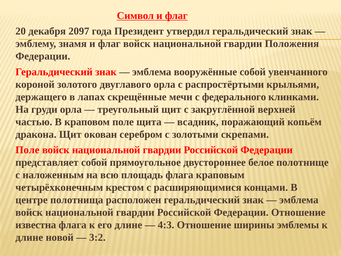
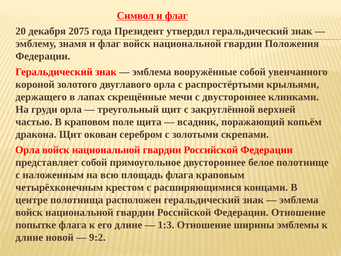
2097: 2097 -> 2075 (79, 31)
с федерального: федерального -> двустороннее (234, 97)
Поле: Поле -> Орла (28, 150)
известна: известна -> попытке (36, 225)
4:3: 4:3 -> 1:3 (166, 225)
3:2: 3:2 -> 9:2 (97, 237)
